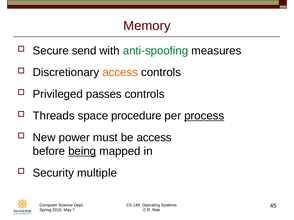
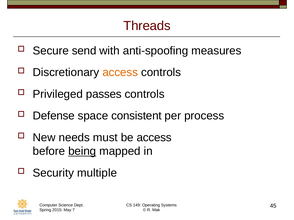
Memory: Memory -> Threads (147, 26)
anti-spoofing colour: green -> black (156, 51)
Threads: Threads -> Defense (54, 116)
procedure: procedure -> consistent (136, 116)
process underline: present -> none (204, 116)
power: power -> needs (74, 138)
